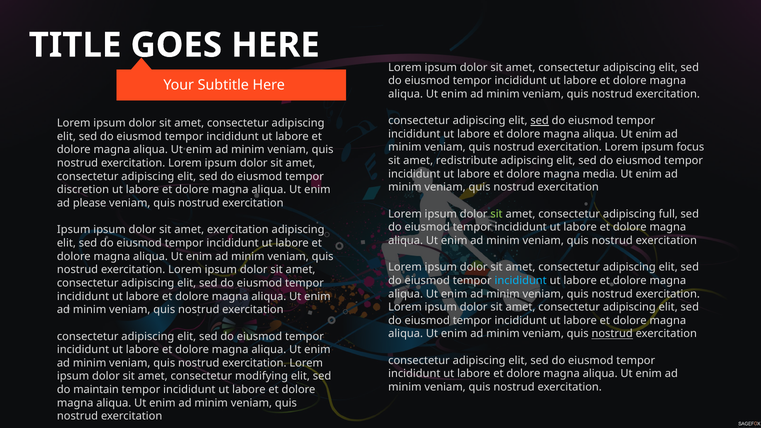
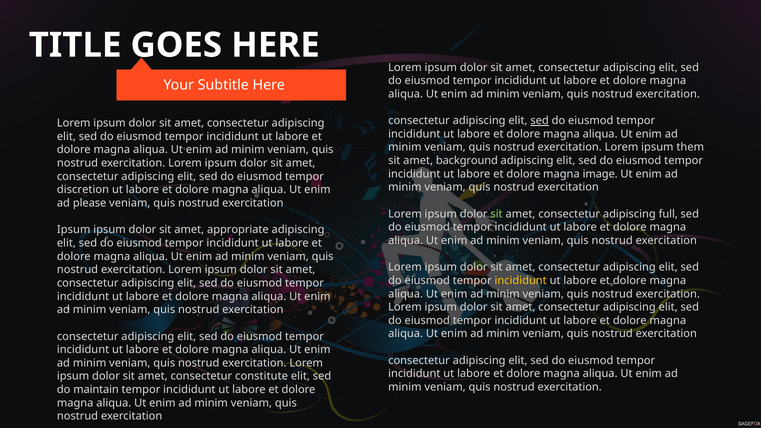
focus: focus -> them (690, 147)
redistribute: redistribute -> background (467, 161)
media: media -> image (600, 174)
amet exercitation: exercitation -> appropriate (238, 230)
incididunt colour: light blue -> yellow (521, 281)
nostrud underline: present -> none (612, 334)
modifying: modifying -> constitute (262, 376)
